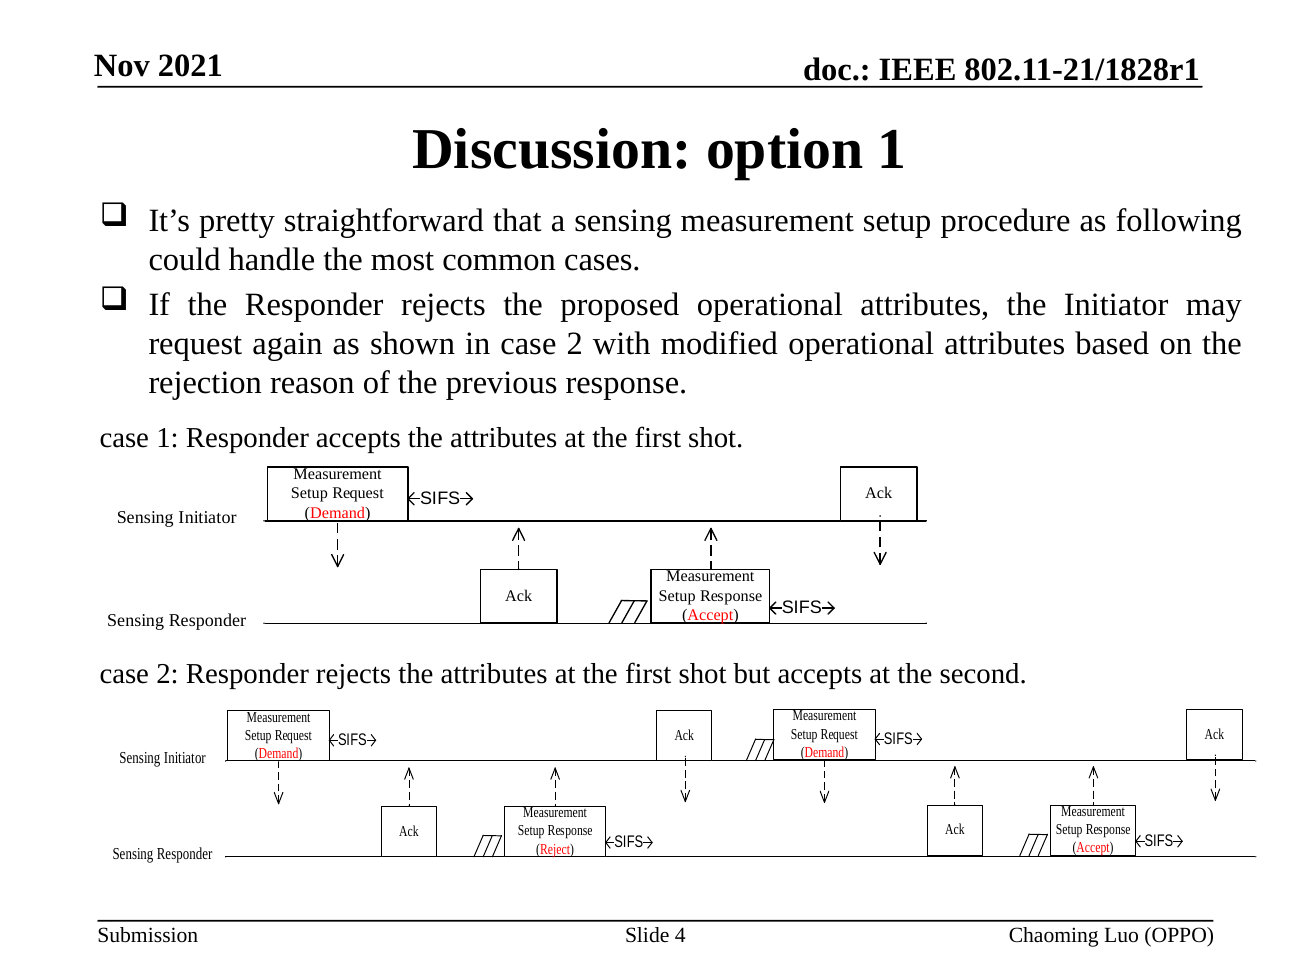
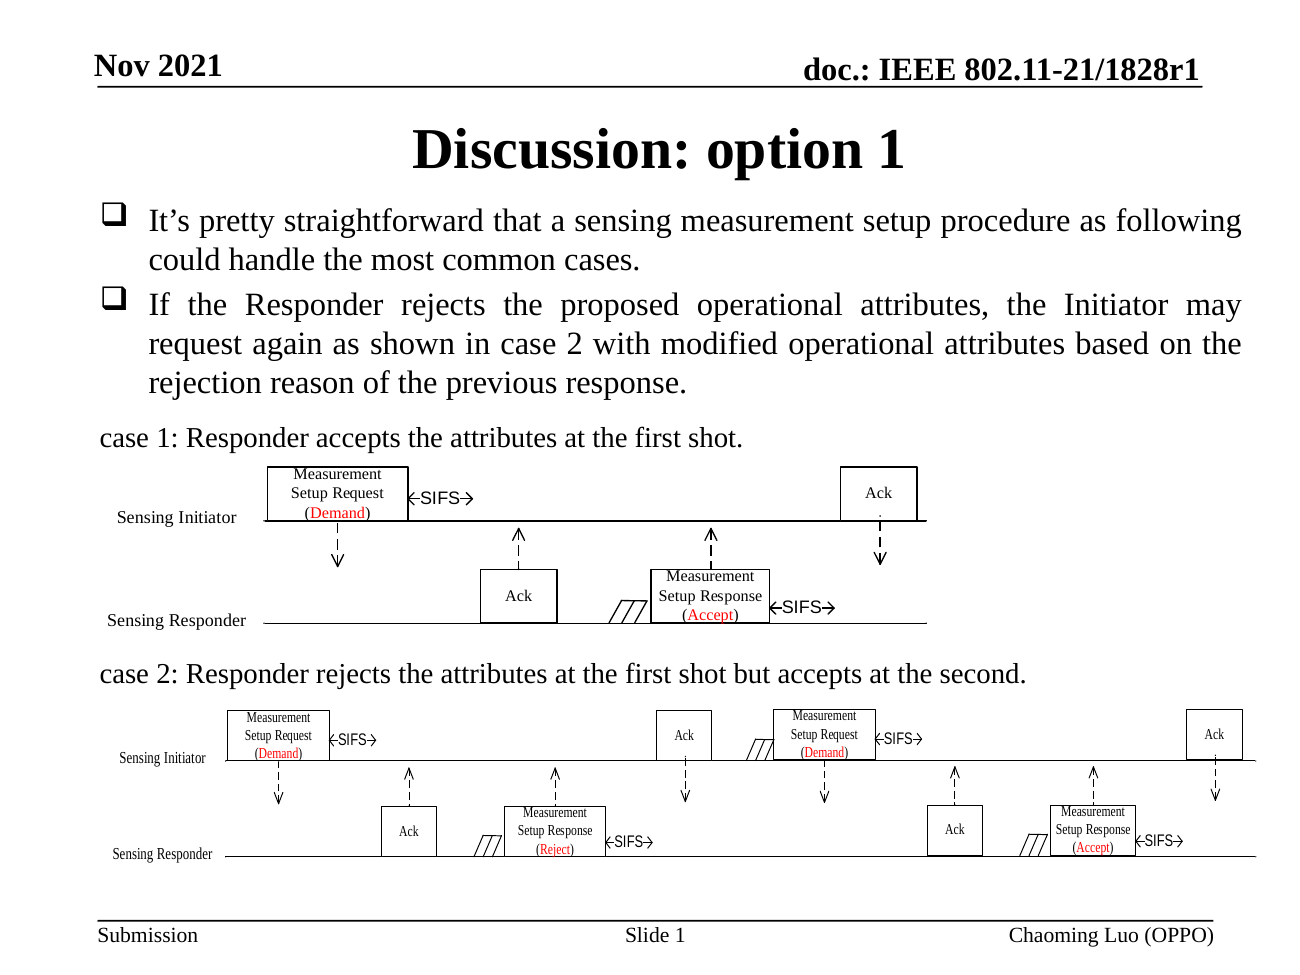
Slide 4: 4 -> 1 (680, 935)
